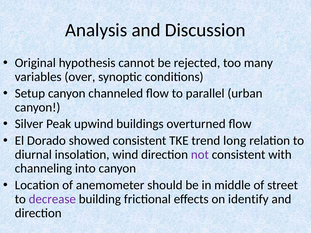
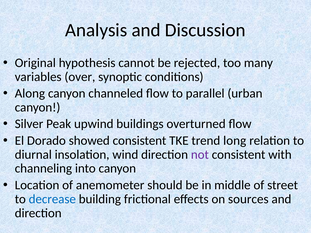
Setup: Setup -> Along (30, 93)
decrease colour: purple -> blue (52, 199)
identify: identify -> sources (248, 199)
